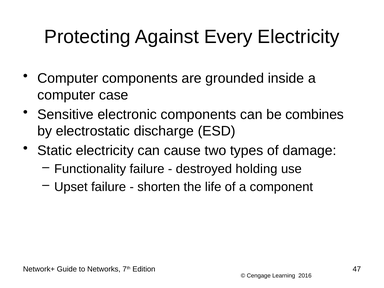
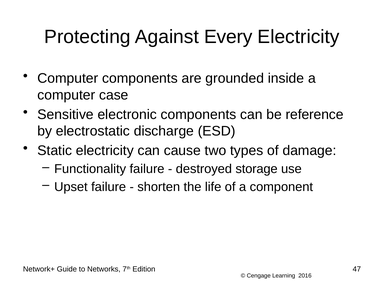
combines: combines -> reference (315, 114)
holding: holding -> storage (257, 169)
